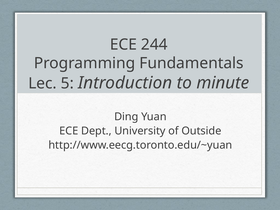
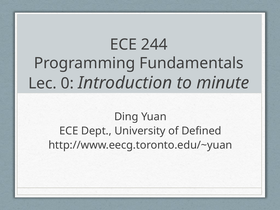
5: 5 -> 0 (67, 83)
Outside: Outside -> Defined (201, 131)
